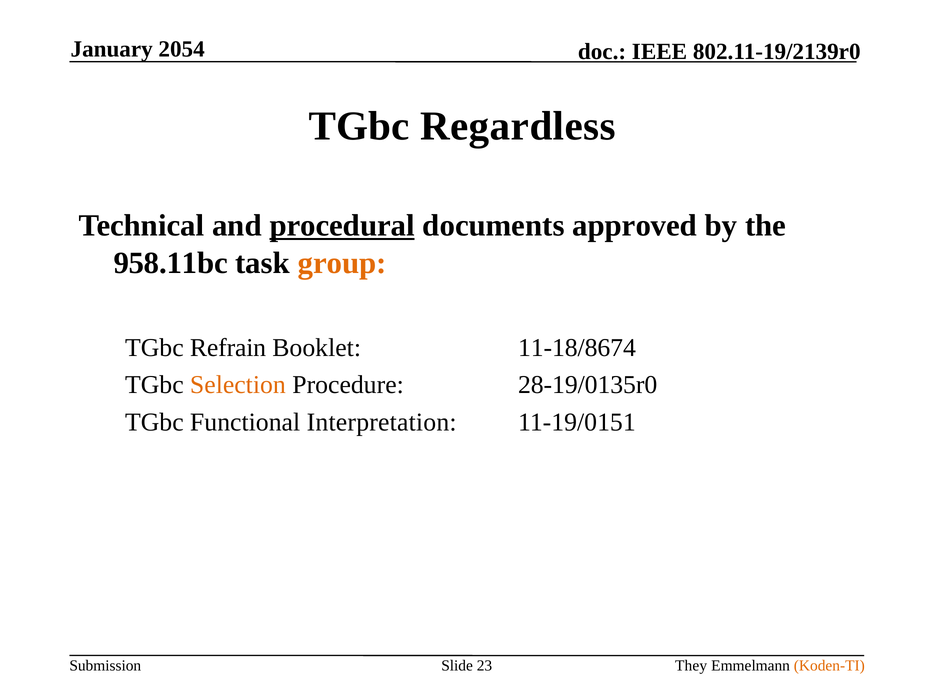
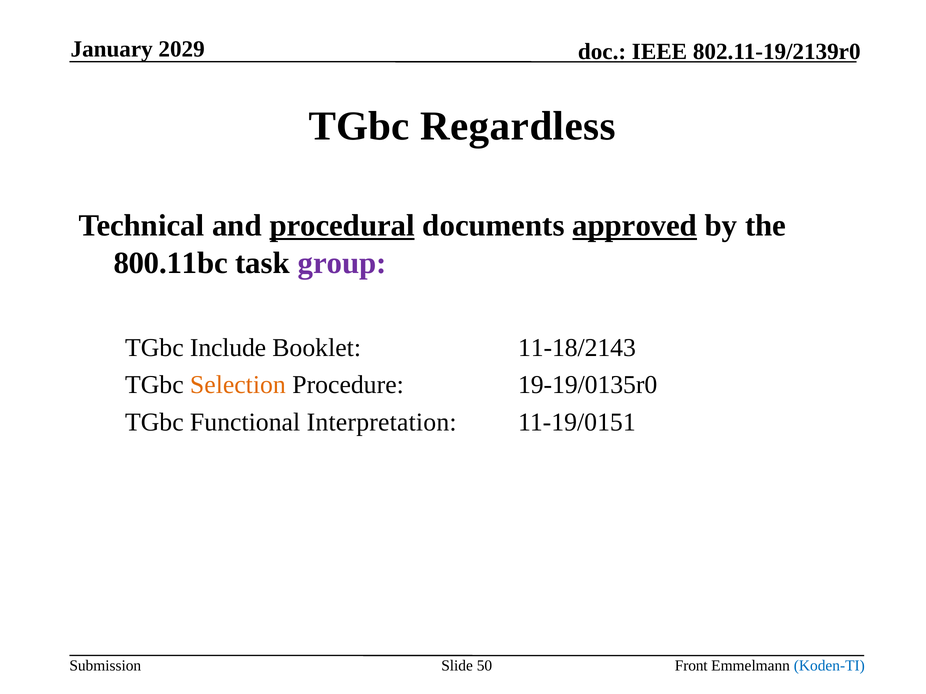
2054: 2054 -> 2029 (182, 49)
approved underline: none -> present (635, 226)
958.11bc: 958.11bc -> 800.11bc (171, 263)
group colour: orange -> purple (342, 263)
Refrain: Refrain -> Include (228, 348)
11-18/8674: 11-18/8674 -> 11-18/2143 (577, 348)
28-19/0135r0: 28-19/0135r0 -> 19-19/0135r0 (588, 385)
23: 23 -> 50 (484, 666)
They: They -> Front (691, 666)
Koden-TI colour: orange -> blue (829, 666)
